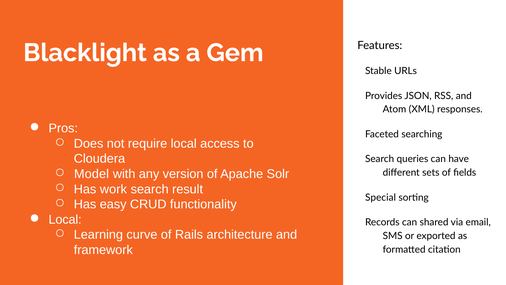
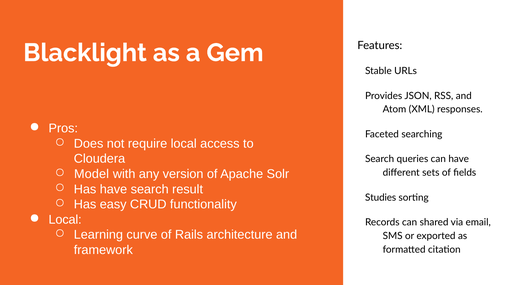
Has work: work -> have (113, 189)
Special: Special -> Studies (381, 197)
